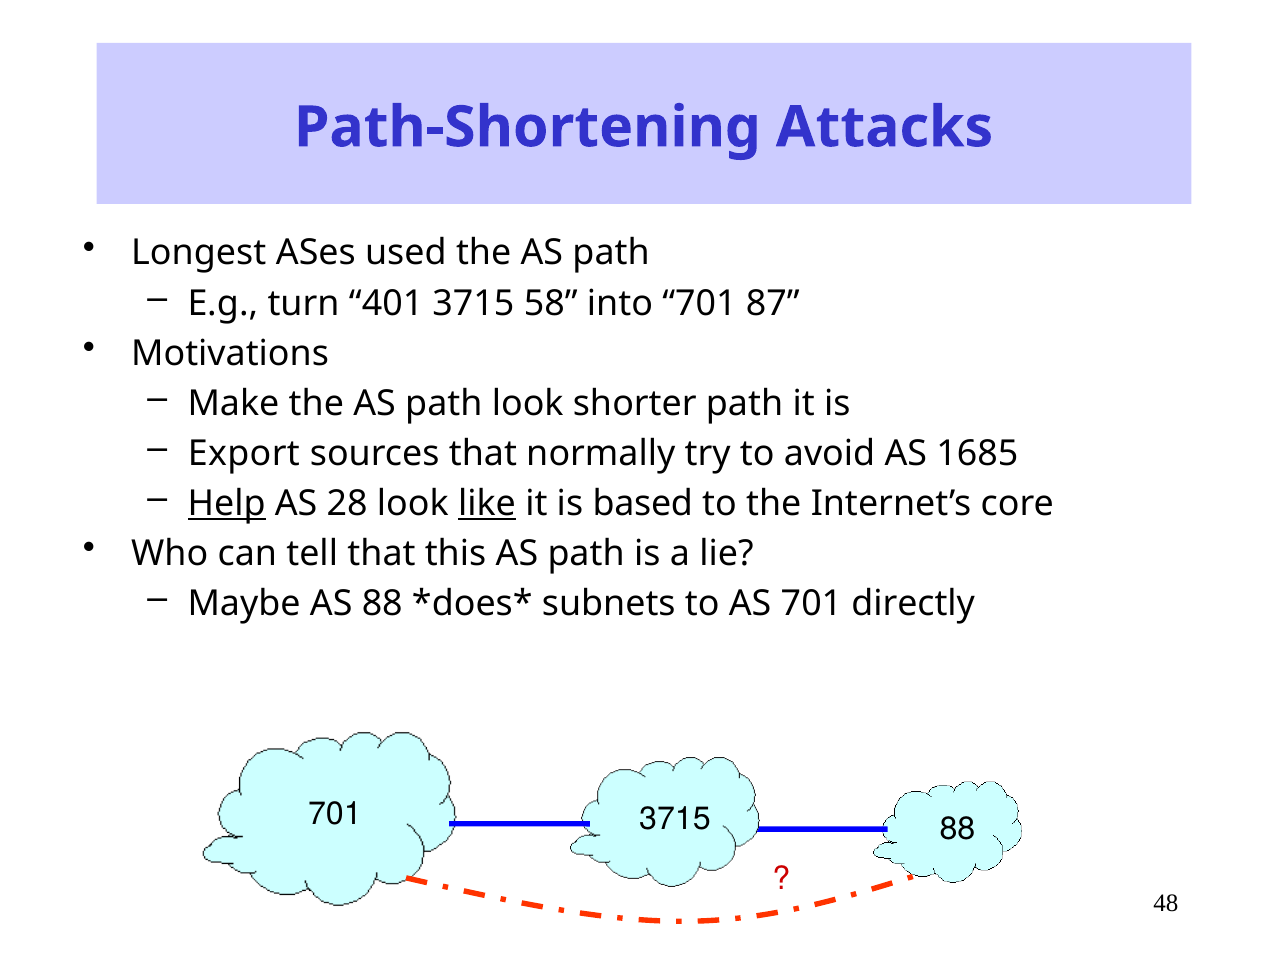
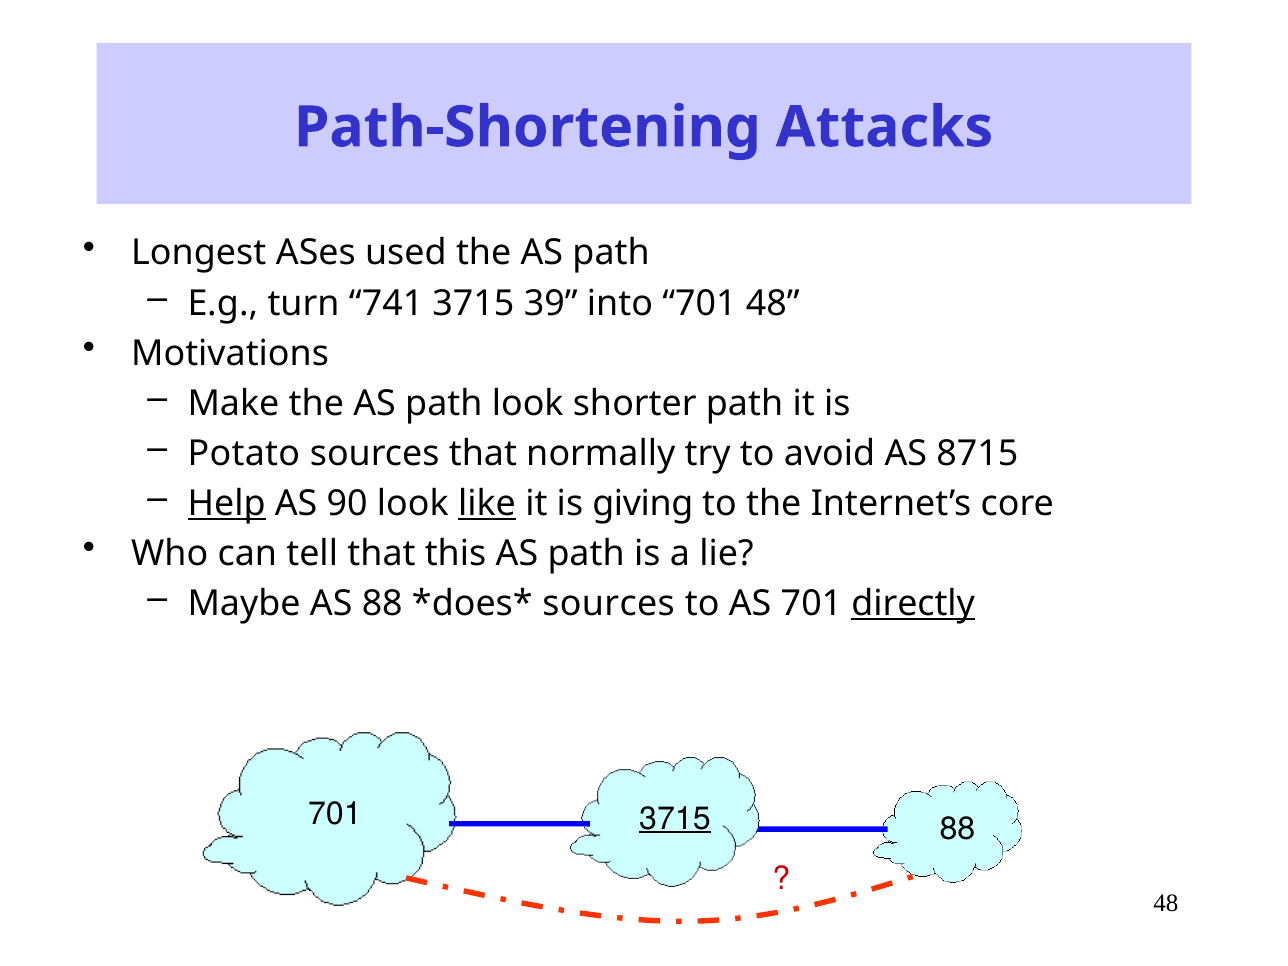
401: 401 -> 741 (386, 303)
58: 58 -> 39 (551, 303)
701 87: 87 -> 48 (773, 303)
Export: Export -> Potato (244, 453)
1685: 1685 -> 8715 (977, 453)
28: 28 -> 90 (347, 504)
based: based -> giving (643, 504)
subnets: subnets -> sources (609, 604)
directly underline: none -> present (913, 604)
3715 underline: none -> present (675, 819)
